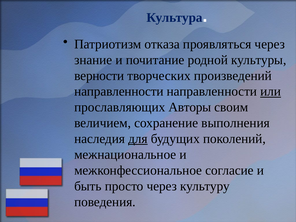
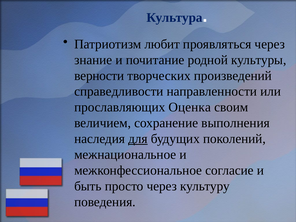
отказа: отказа -> любит (162, 44)
направленности: направленности -> справедливости (119, 91)
или underline: present -> none (271, 91)
Авторы: Авторы -> Оценка (190, 107)
